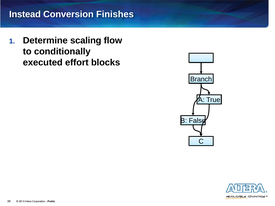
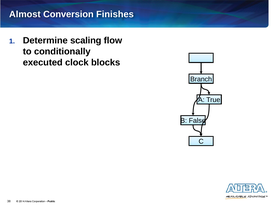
Instead: Instead -> Almost (25, 14)
effort: effort -> clock (77, 62)
